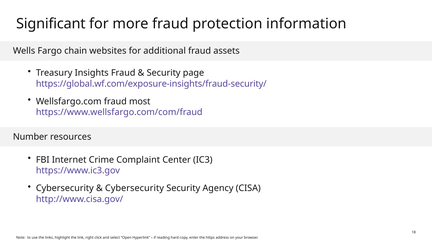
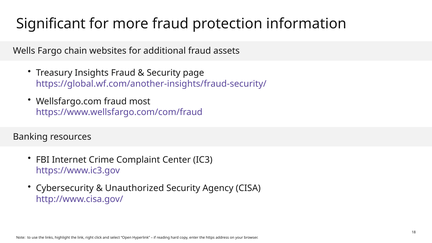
https://global.wf.com/exposure-insights/fraud-security/: https://global.wf.com/exposure-insights/fraud-security/ -> https://global.wf.com/another-insights/fraud-security/ (151, 84)
Number: Number -> Banking (30, 137)
Cybersecurity: Cybersecurity -> Unauthorized (135, 188)
